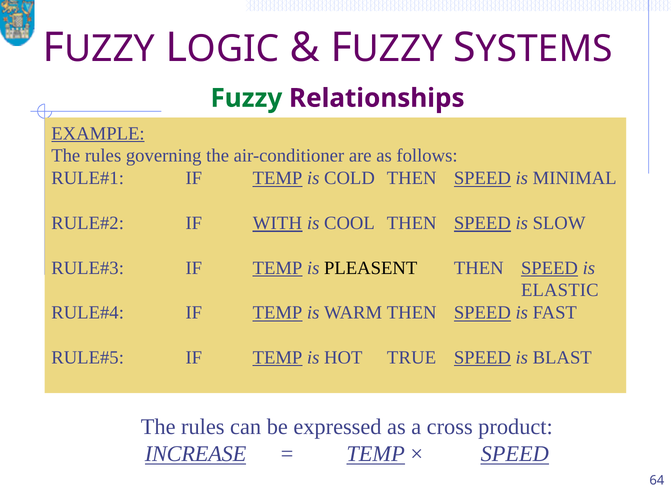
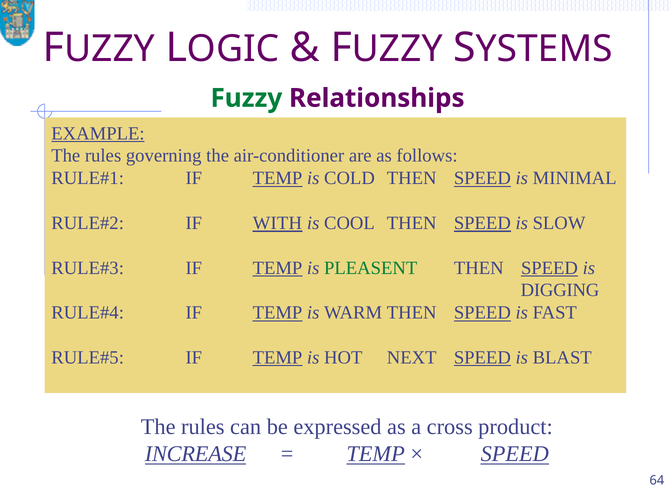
PLEASENT colour: black -> green (371, 267)
ELASTIC: ELASTIC -> DIGGING (560, 290)
TRUE: TRUE -> NEXT (412, 357)
